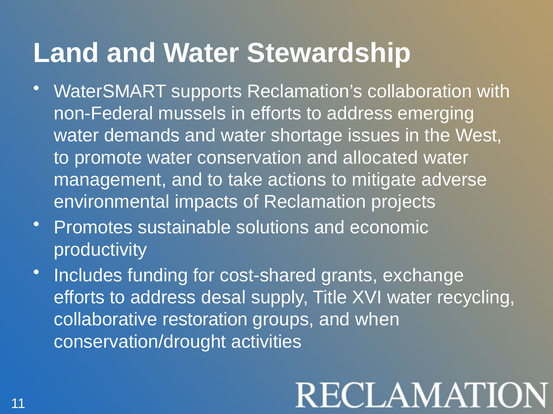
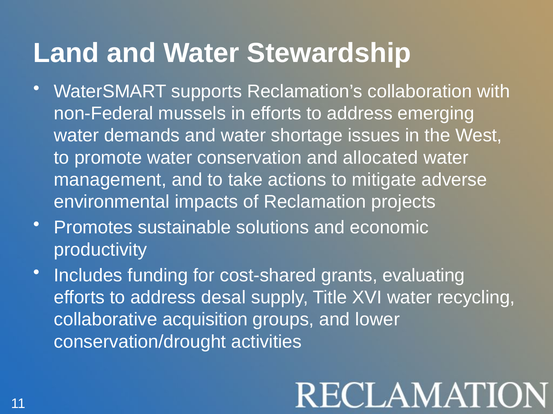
exchange: exchange -> evaluating (424, 276)
restoration: restoration -> acquisition (205, 320)
when: when -> lower (377, 320)
